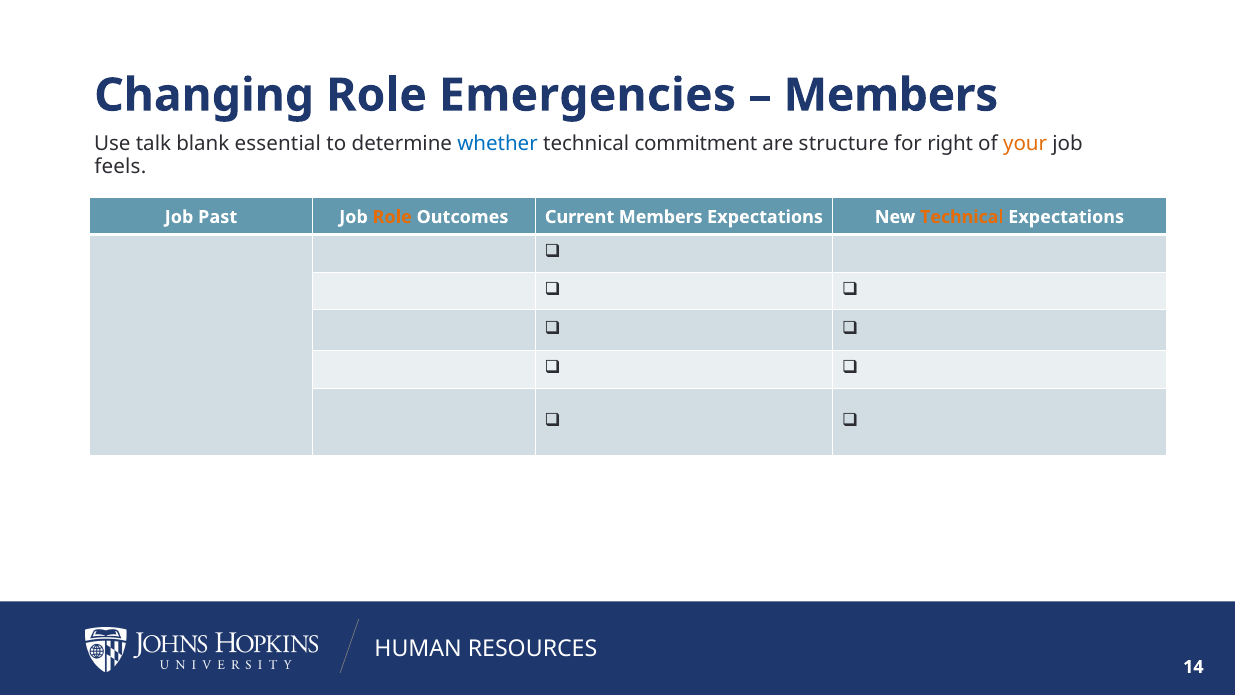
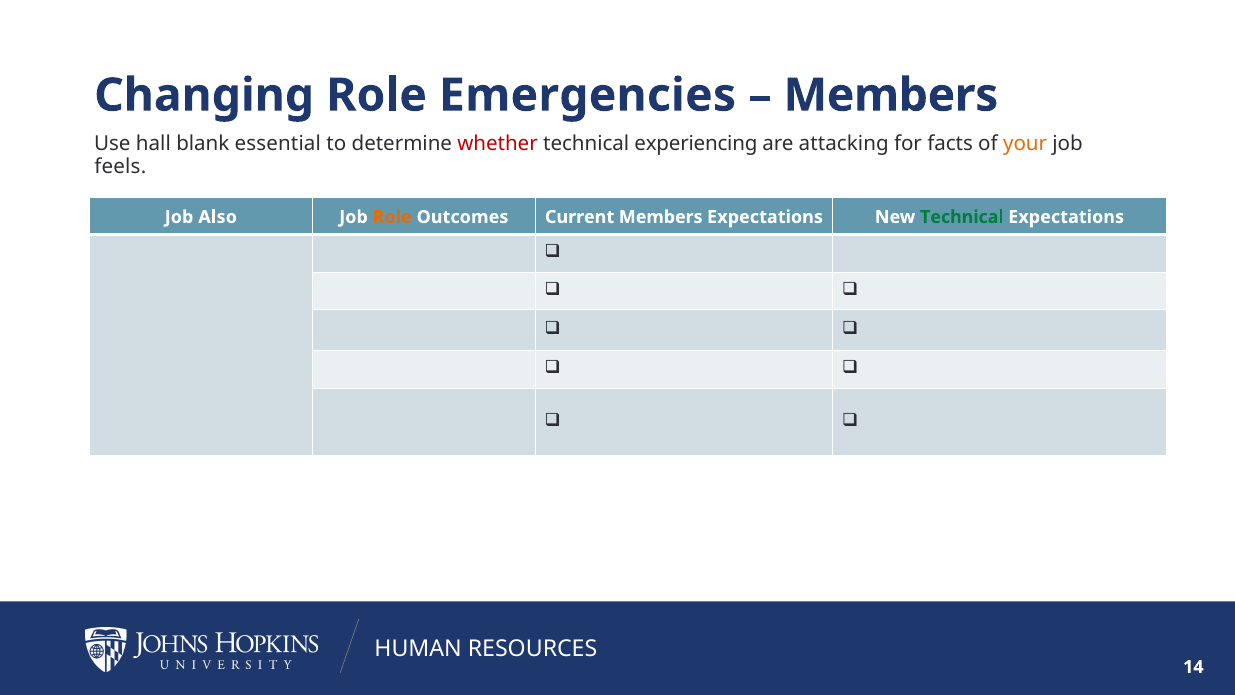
talk: talk -> hall (153, 143)
whether colour: blue -> red (498, 143)
commitment: commitment -> experiencing (696, 143)
structure: structure -> attacking (844, 143)
right: right -> facts (950, 143)
Past: Past -> Also (218, 217)
Technical colour: orange -> green (962, 217)
